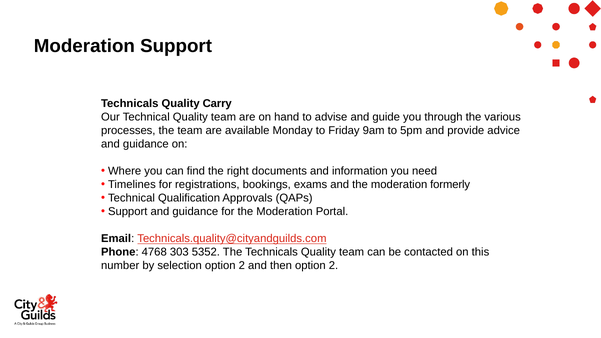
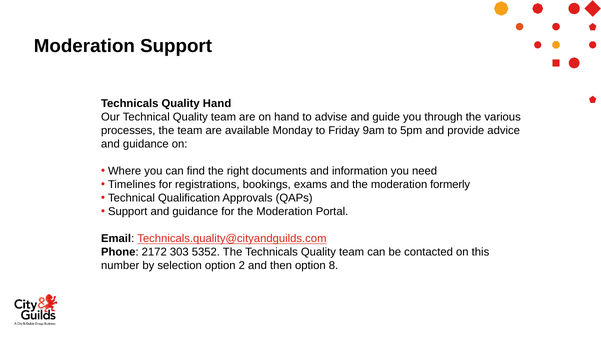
Quality Carry: Carry -> Hand (217, 103)
4768: 4768 -> 2172 (154, 252)
then option 2: 2 -> 8 (334, 266)
